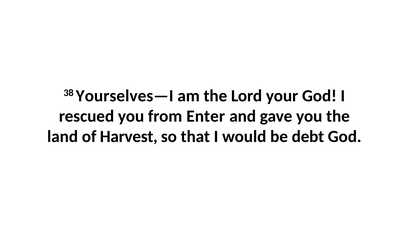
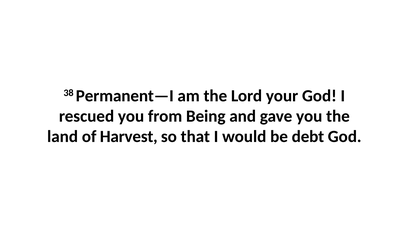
Yourselves—I: Yourselves—I -> Permanent—I (125, 96)
Enter: Enter -> Being (206, 116)
